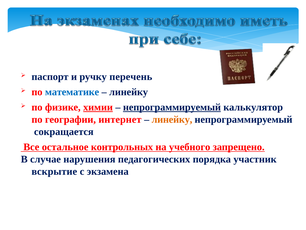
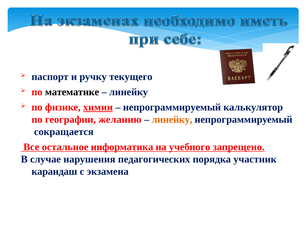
перечень: перечень -> текущего (131, 77)
математике colour: blue -> black (72, 92)
непрограммируемый underline: present -> none (172, 107)
интернет: интернет -> желанию (120, 119)
контрольных: контрольных -> информатика (122, 147)
вскрытие: вскрытие -> карандаш (54, 171)
